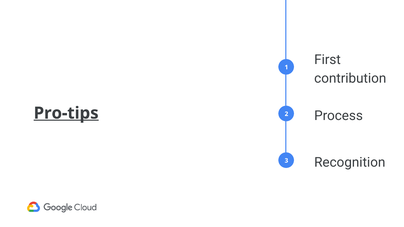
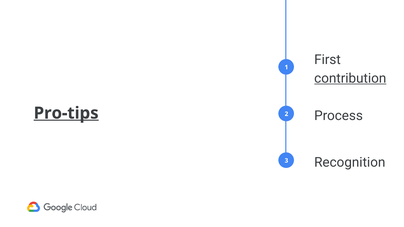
contribution underline: none -> present (350, 78)
